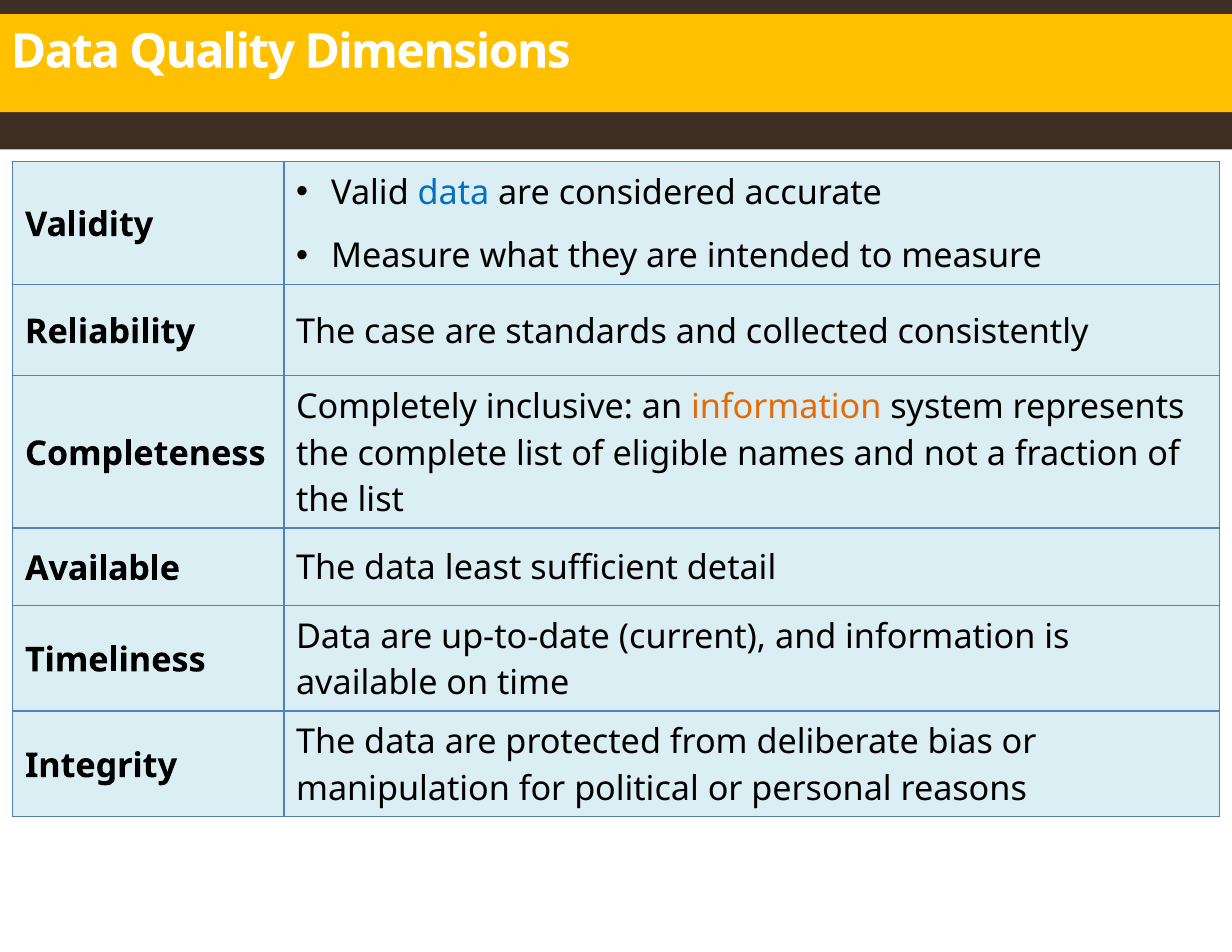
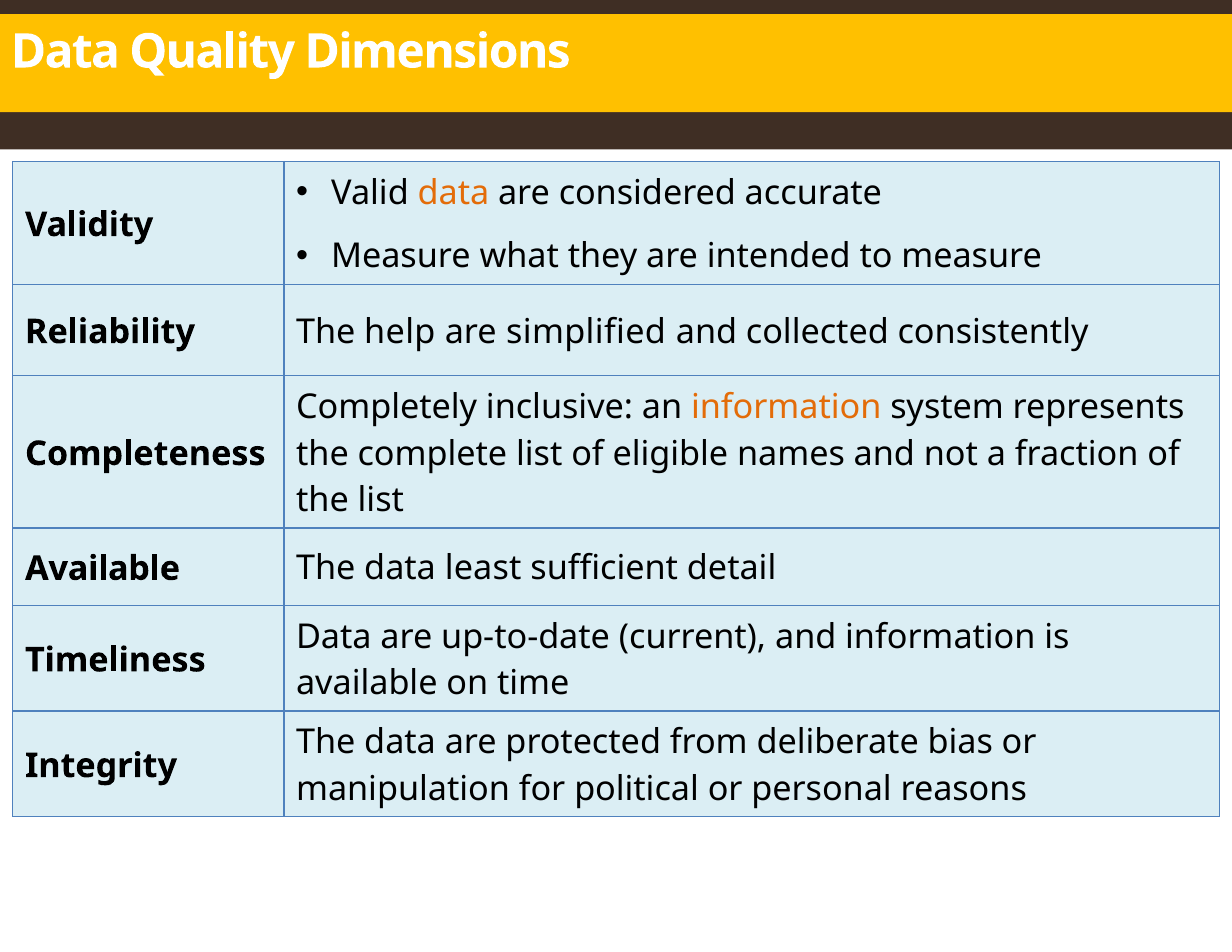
data colour: blue -> orange (453, 193)
case: case -> help (400, 332)
standards: standards -> simplified (586, 332)
